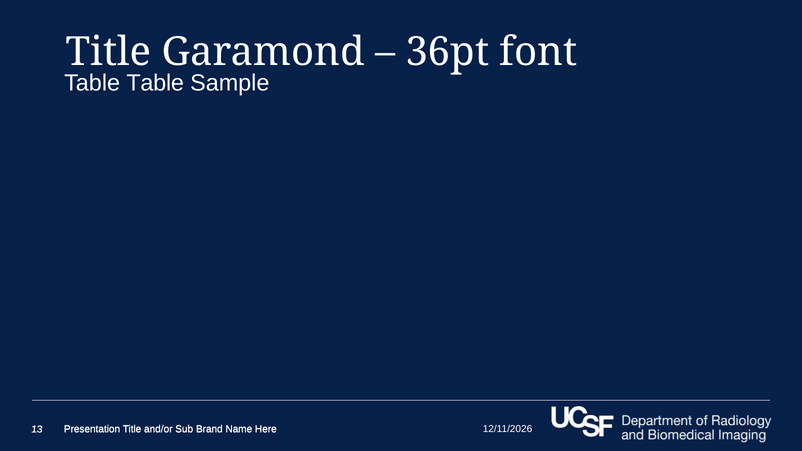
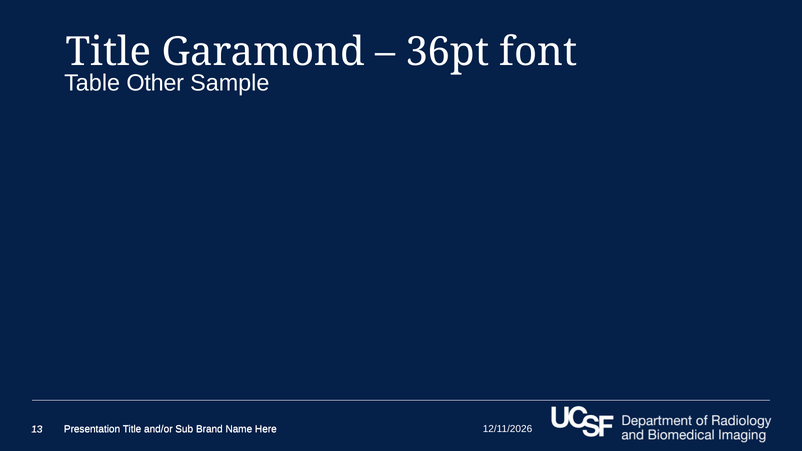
Table: Table -> Other (155, 83)
